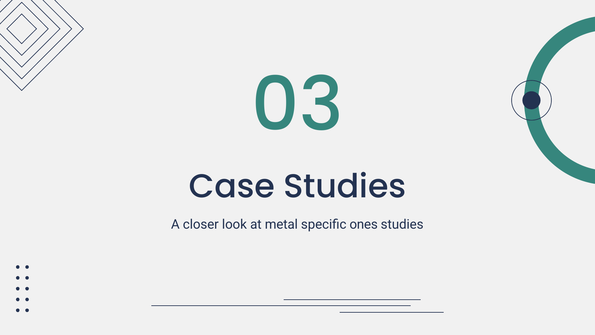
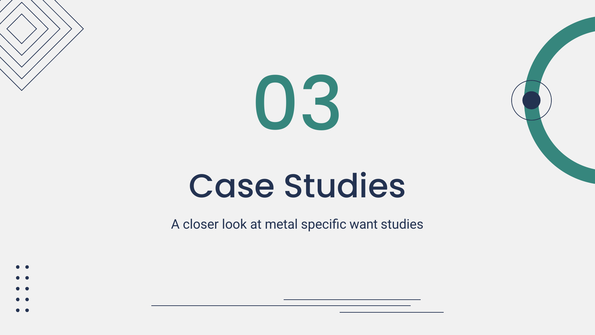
ones: ones -> want (364, 224)
